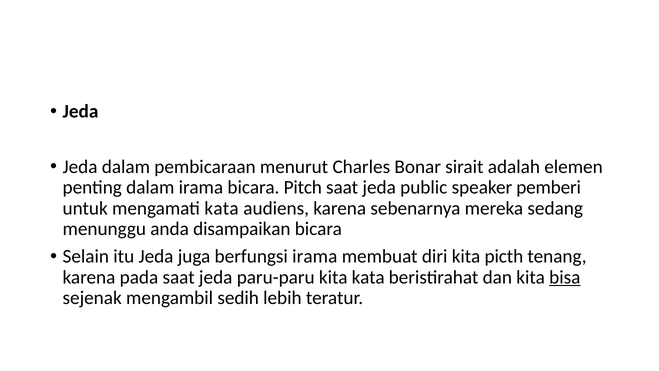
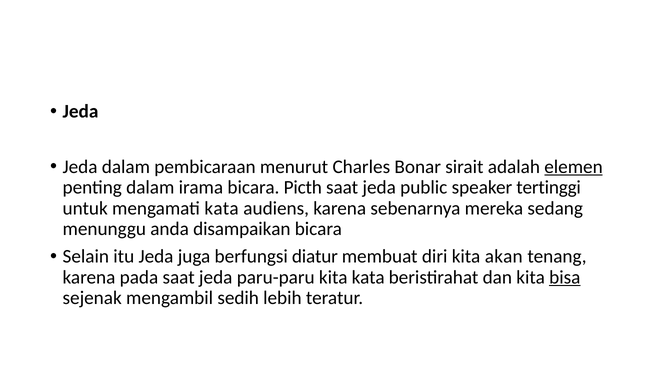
elemen underline: none -> present (574, 167)
Pitch: Pitch -> Picth (303, 187)
pemberi: pemberi -> tertinggi (549, 187)
berfungsi irama: irama -> diatur (315, 256)
picth: picth -> akan (504, 256)
